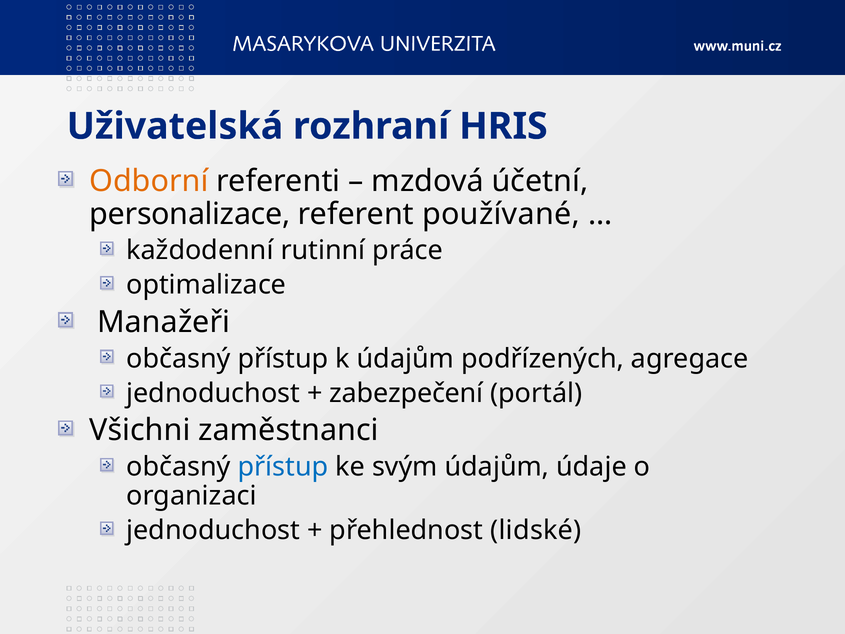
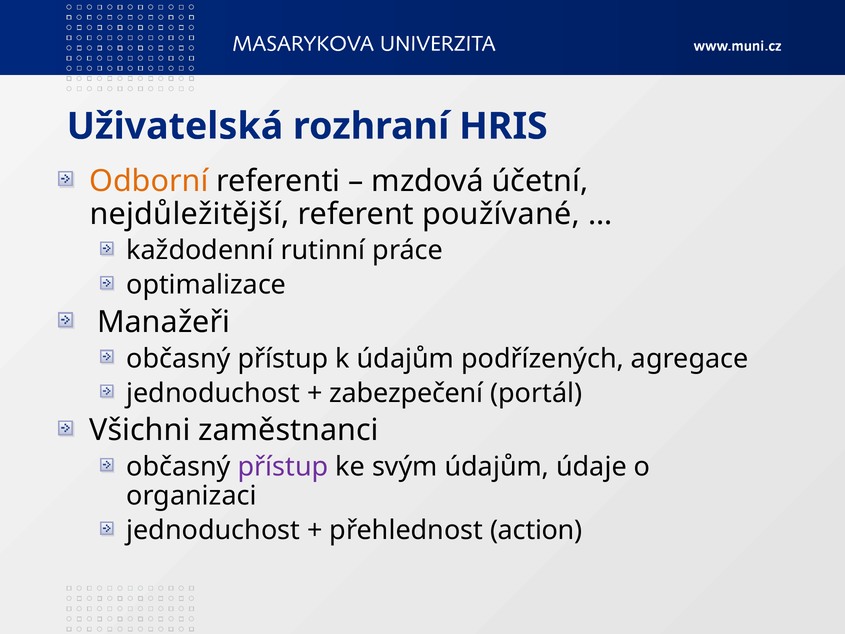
personalizace: personalizace -> nejdůležitější (189, 214)
přístup colour: blue -> purple (283, 467)
lidské: lidské -> action (536, 530)
